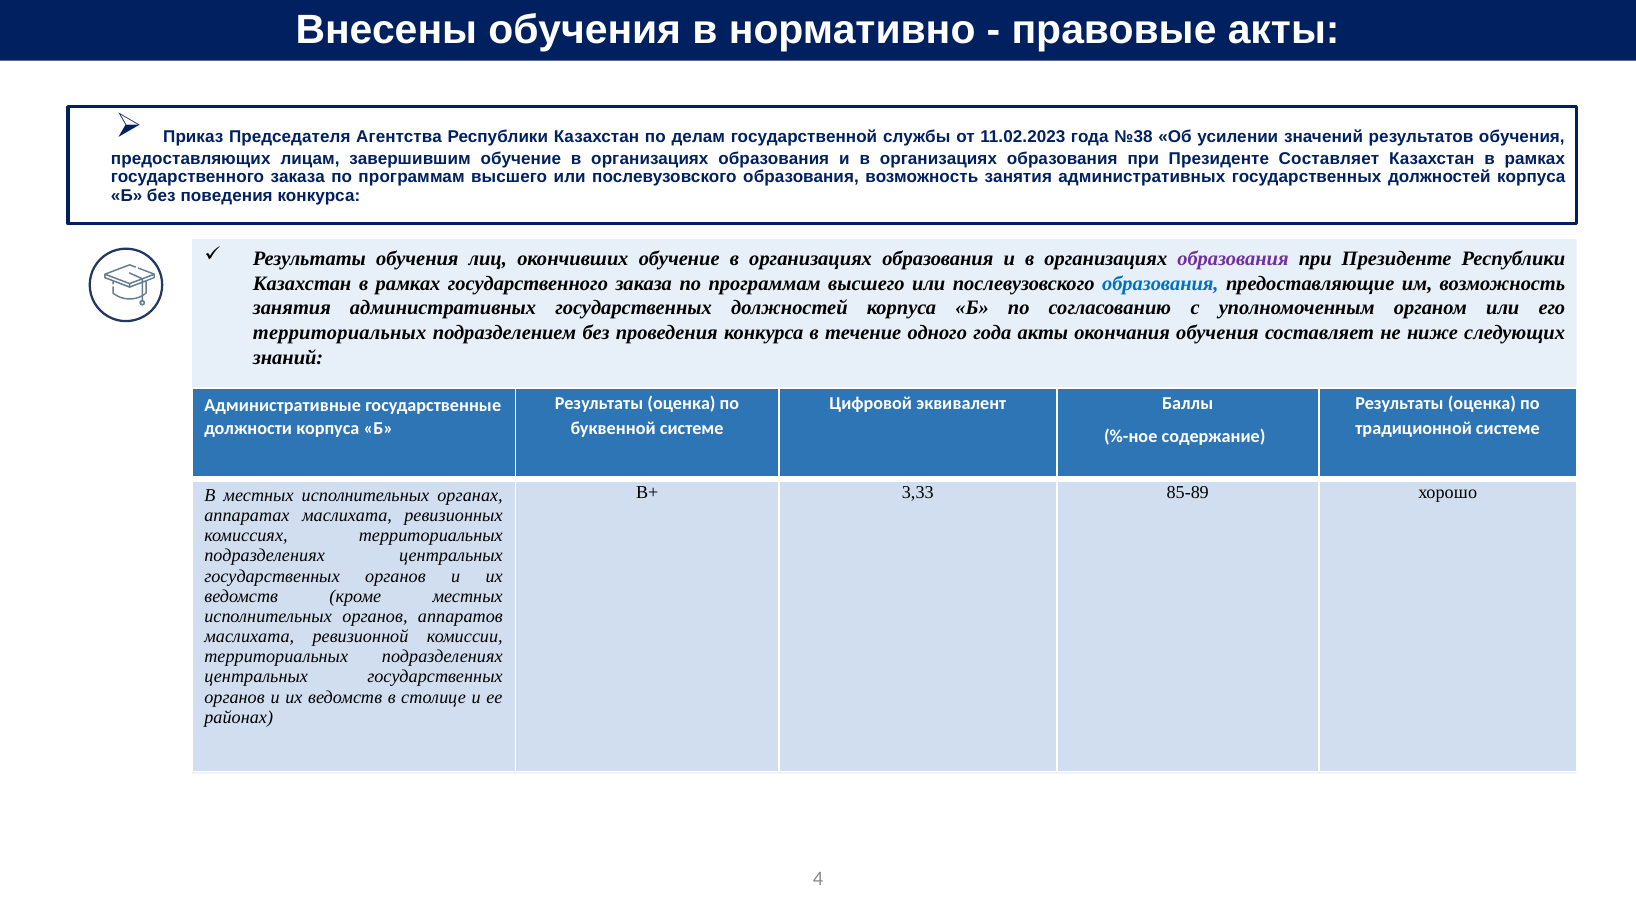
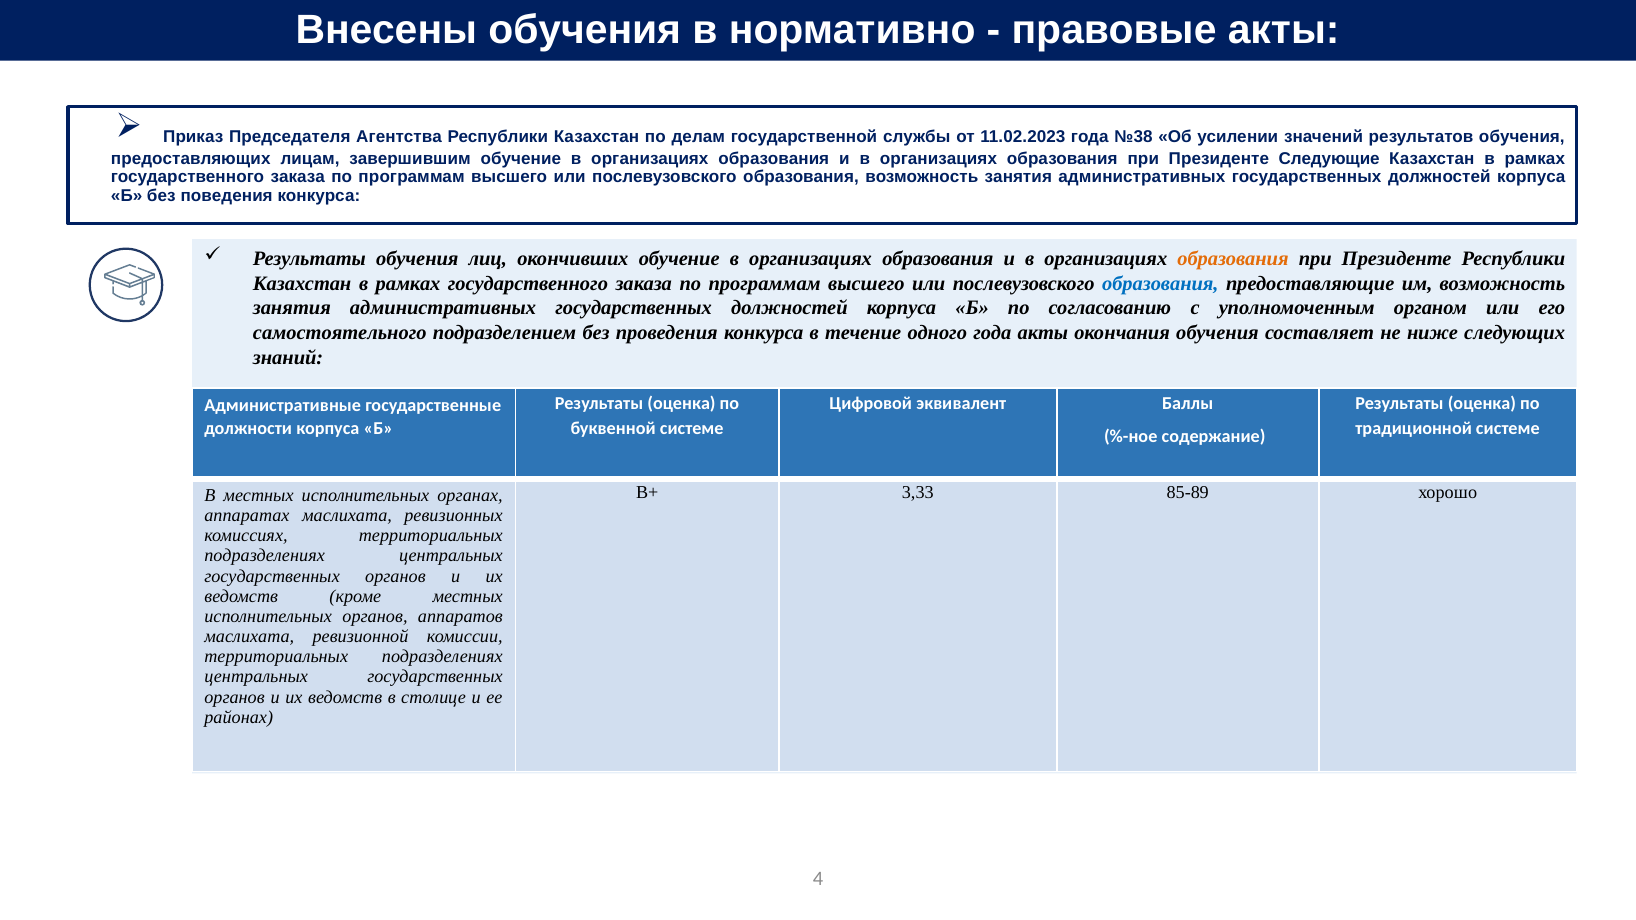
Президенте Составляет: Составляет -> Следующие (1329, 159)
образования colour: purple -> orange (1233, 259)
территориальных: территориальных -> самостоятельного (340, 333)
